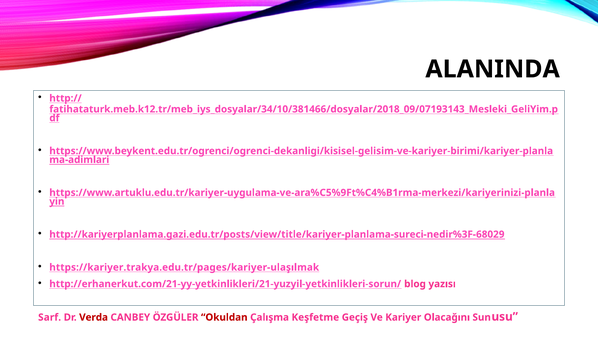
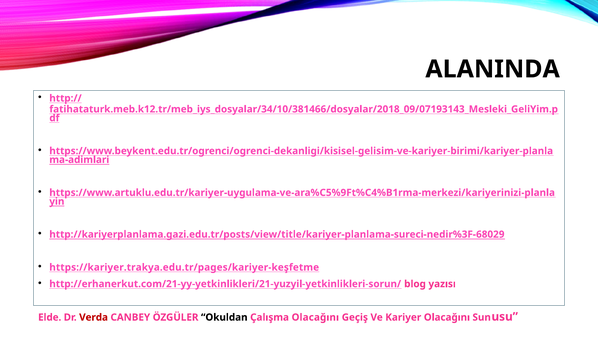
https://kariyer.trakya.edu.tr/pages/kariyer-ulaşılmak: https://kariyer.trakya.edu.tr/pages/kariyer-ulaşılmak -> https://kariyer.trakya.edu.tr/pages/kariyer-keşfetme (184, 267)
Sarf: Sarf -> Elde (50, 317)
Okuldan colour: red -> black (224, 317)
Çalışma Keşfetme: Keşfetme -> Olacağını (315, 317)
